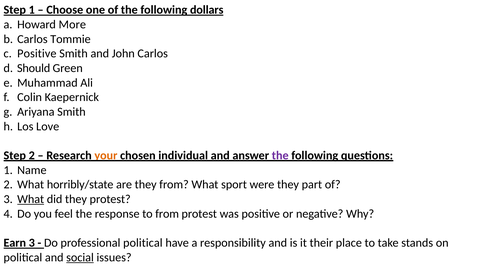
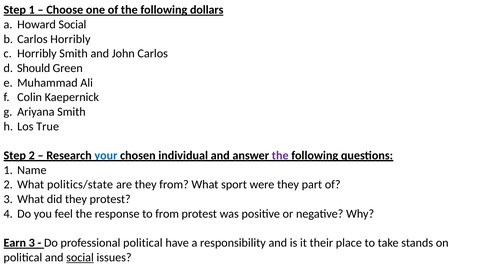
Howard More: More -> Social (72, 24)
Carlos Tommie: Tommie -> Horribly (70, 39)
Positive: Positive -> Horribly (37, 54)
Love: Love -> True (48, 126)
your colour: orange -> blue (106, 155)
horribly/state: horribly/state -> politics/state (80, 185)
What underline: present -> none (31, 199)
